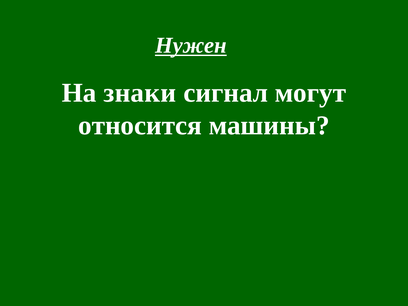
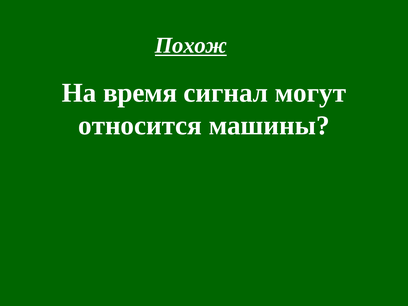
Нужен: Нужен -> Похож (191, 45)
знаки: знаки -> время (140, 93)
